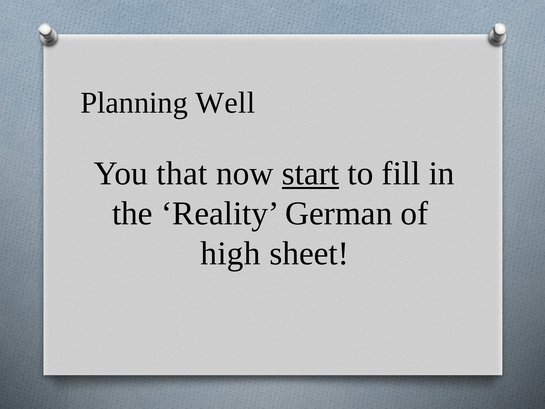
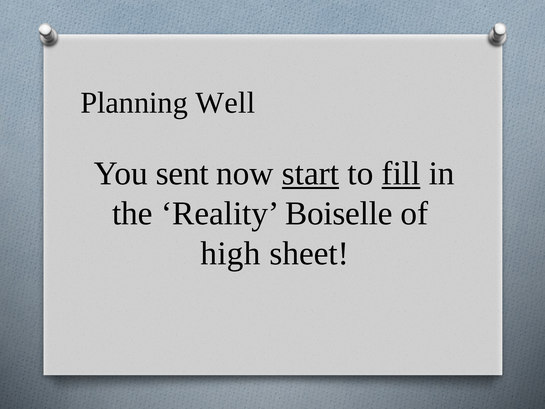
that: that -> sent (182, 174)
fill underline: none -> present (401, 174)
German: German -> Boiselle (339, 214)
